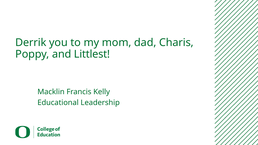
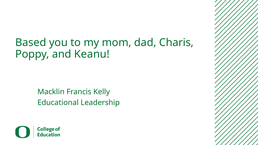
Derrik: Derrik -> Based (31, 43)
Littlest: Littlest -> Keanu (92, 54)
